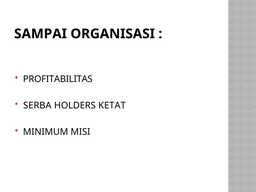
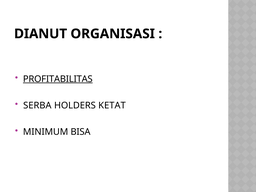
SAMPAI: SAMPAI -> DIANUT (41, 34)
PROFITABILITAS underline: none -> present (58, 79)
MISI: MISI -> BISA (80, 132)
